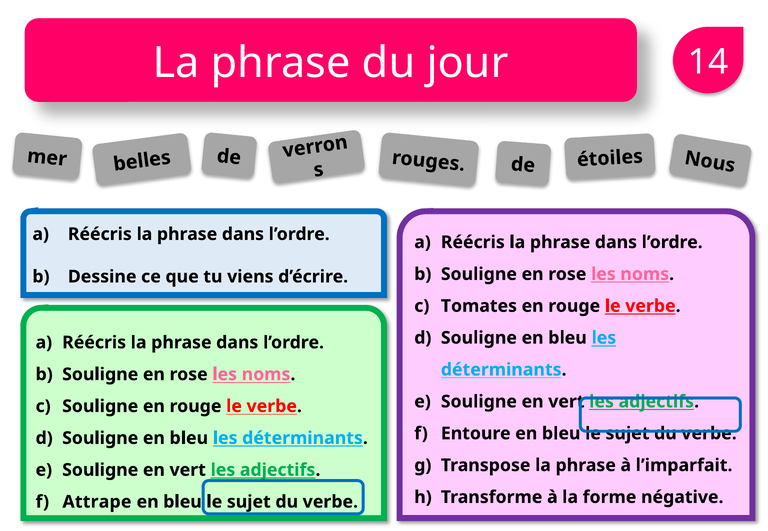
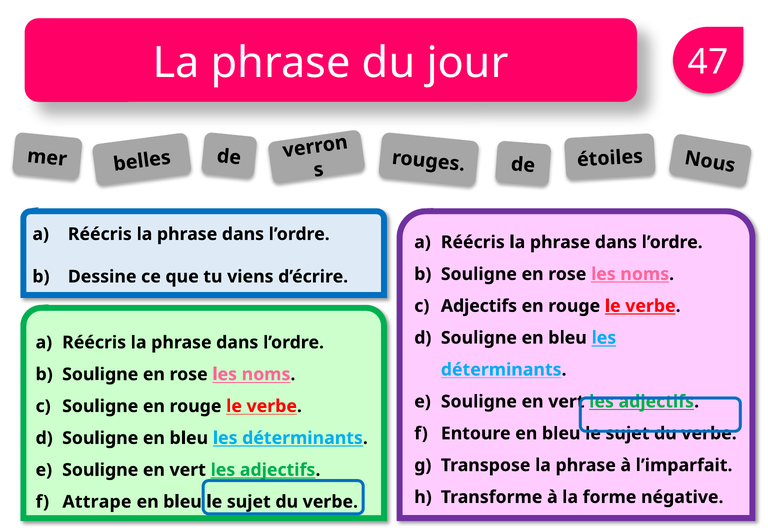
14: 14 -> 47 (708, 62)
Tomates: Tomates -> Adjectifs (479, 306)
